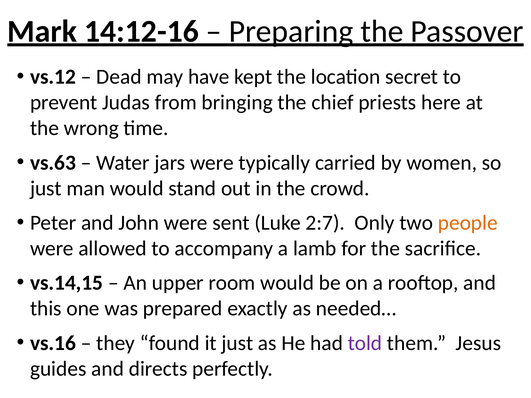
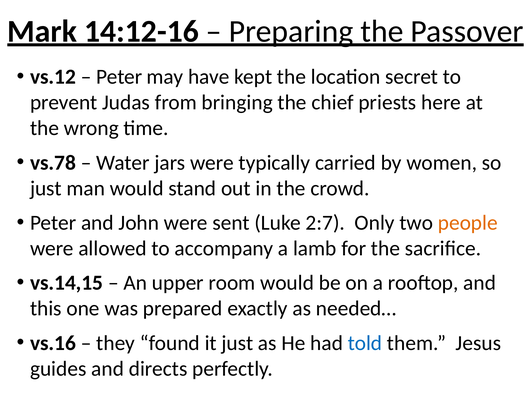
Dead: Dead -> Peter (119, 77)
vs.63: vs.63 -> vs.78 (53, 163)
told colour: purple -> blue (365, 343)
